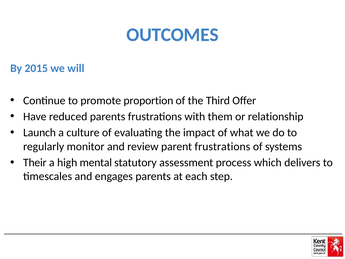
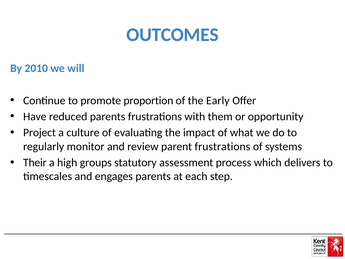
2015: 2015 -> 2010 (36, 68)
Third: Third -> Early (218, 100)
relationship: relationship -> opportunity (276, 116)
Launch: Launch -> Project (40, 133)
mental: mental -> groups (96, 162)
